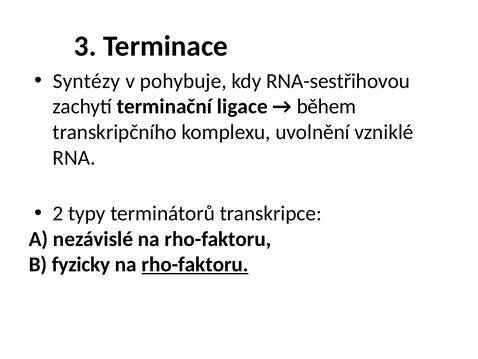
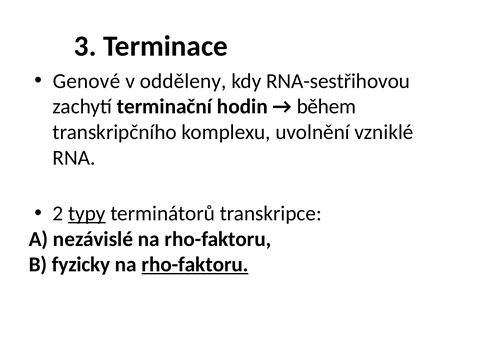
Syntézy: Syntézy -> Genové (87, 81)
pohybuje: pohybuje -> odděleny (183, 81)
ligace: ligace -> hodin (242, 106)
typy underline: none -> present (87, 213)
